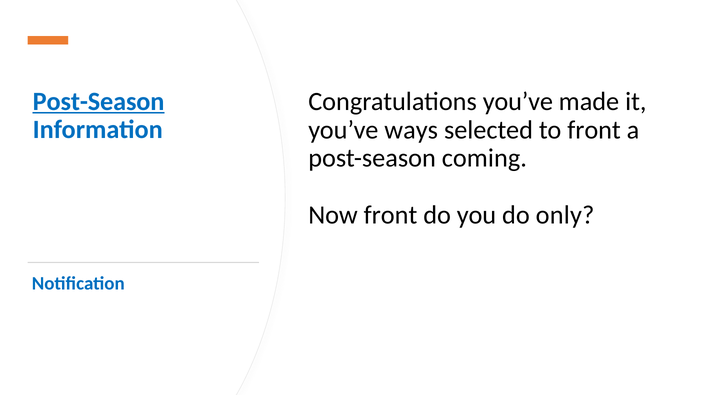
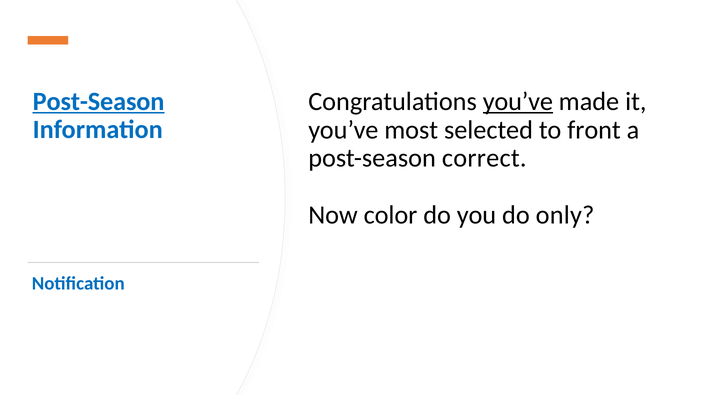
you’ve underline: none -> present (518, 101)
ways: ways -> most (411, 130)
coming: coming -> correct (484, 158)
Now front: front -> color (391, 215)
